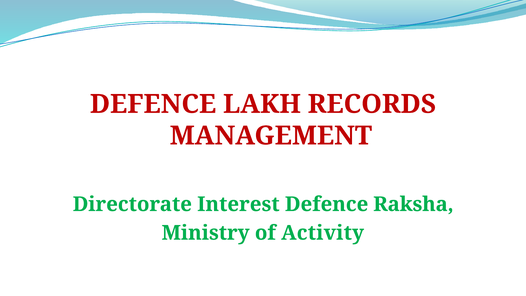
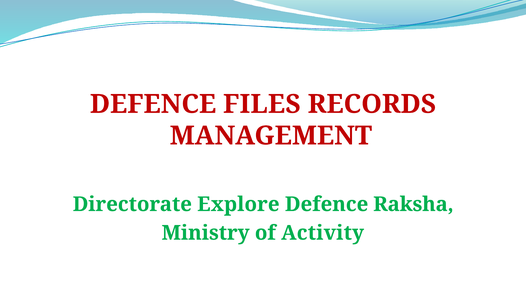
LAKH: LAKH -> FILES (262, 104)
Interest: Interest -> Explore (238, 204)
